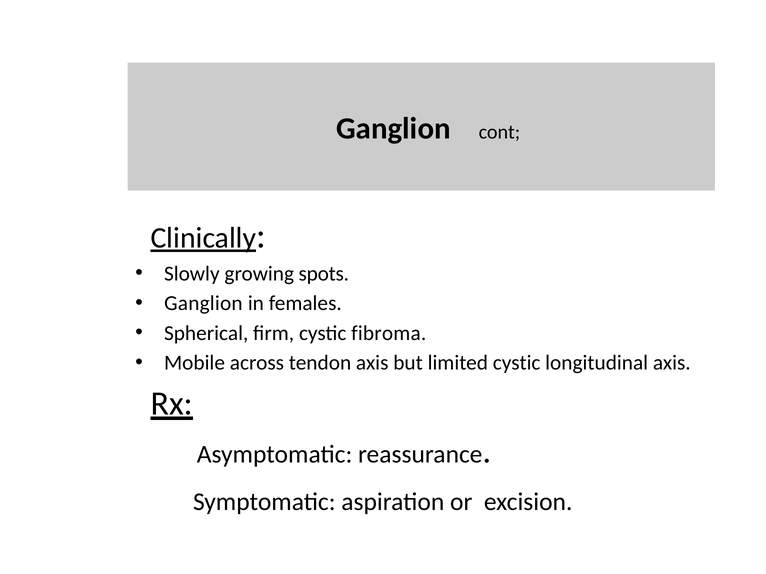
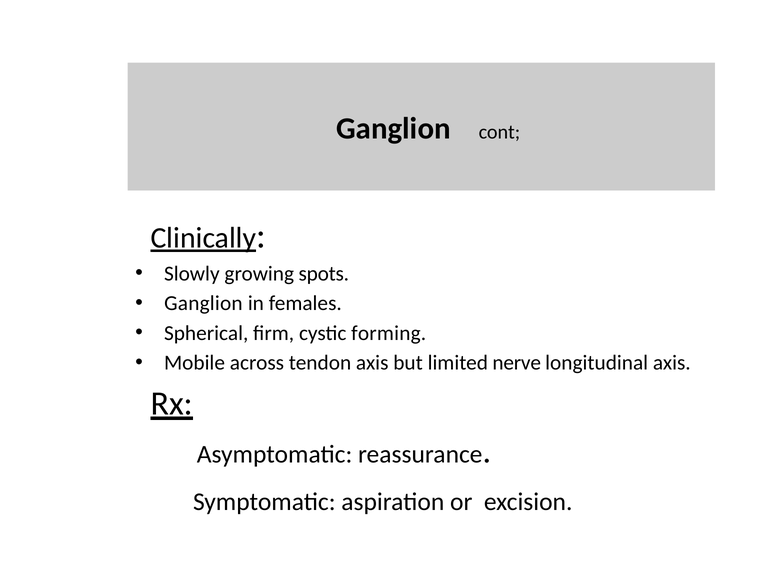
fibroma: fibroma -> forming (389, 333)
limited cystic: cystic -> nerve (517, 363)
